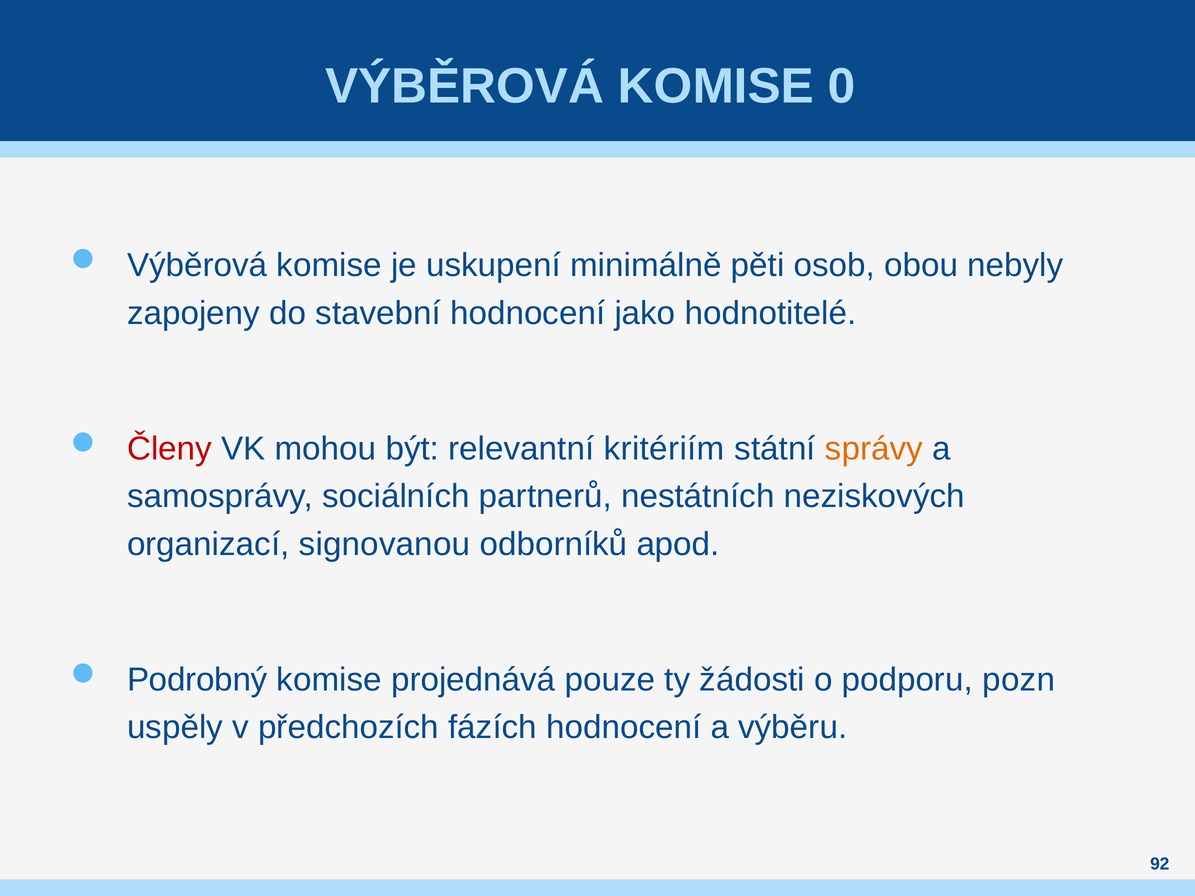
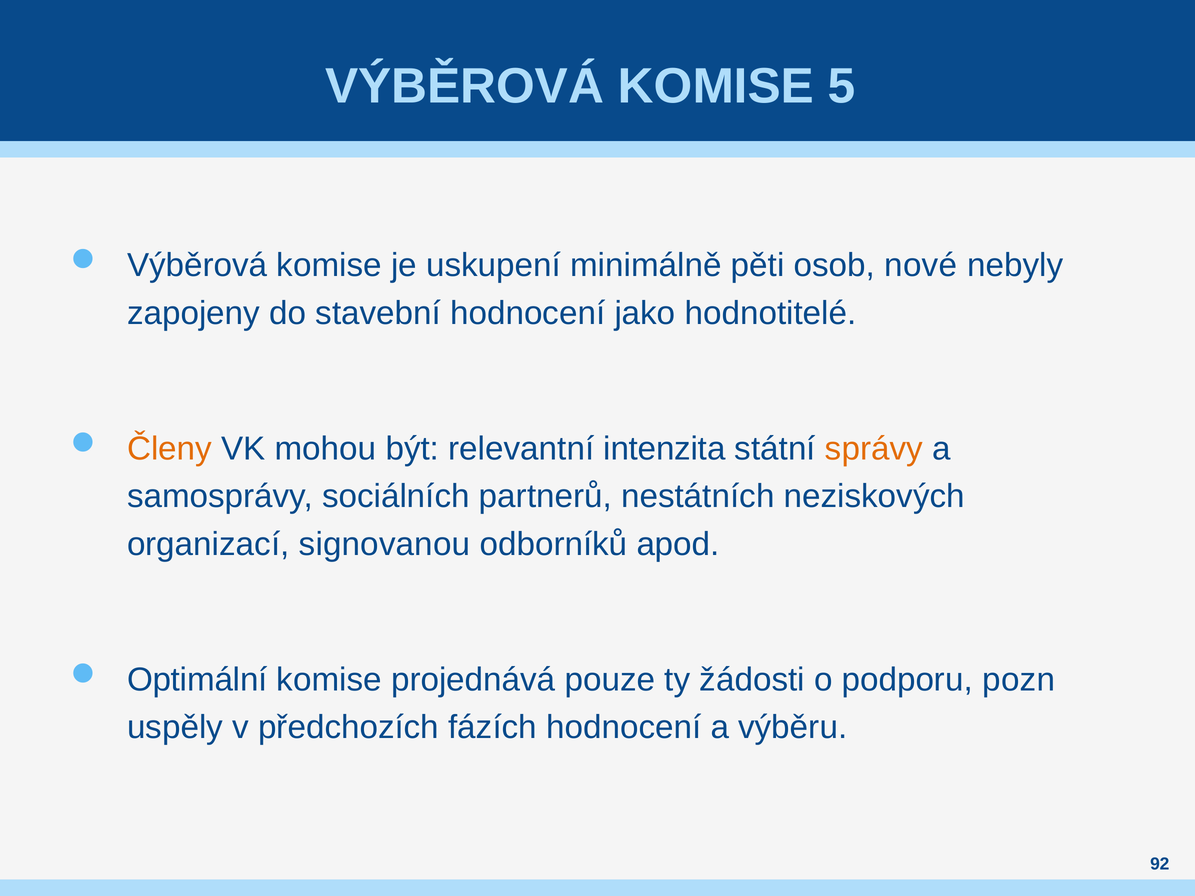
0: 0 -> 5 (842, 86)
obou: obou -> nové (921, 265)
Členy colour: red -> orange (169, 449)
kritériím: kritériím -> intenzita (664, 449)
Podrobný: Podrobný -> Optimální (197, 680)
